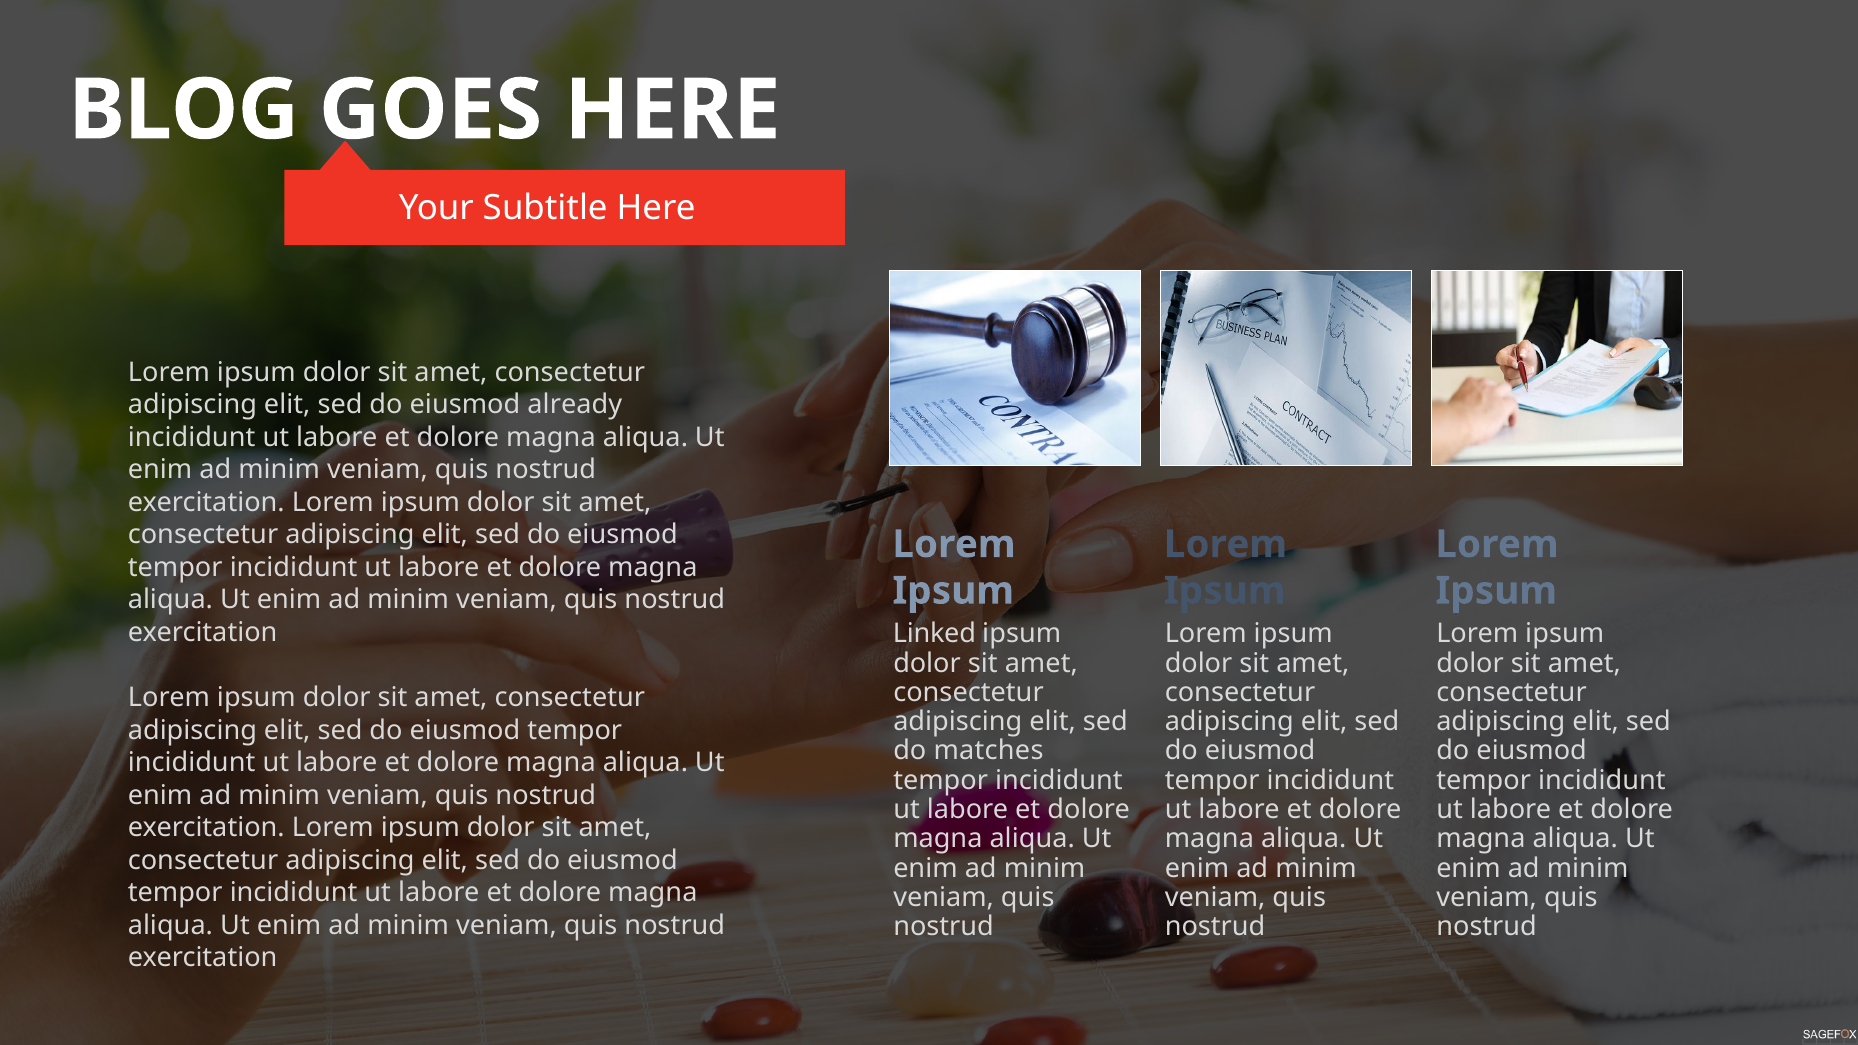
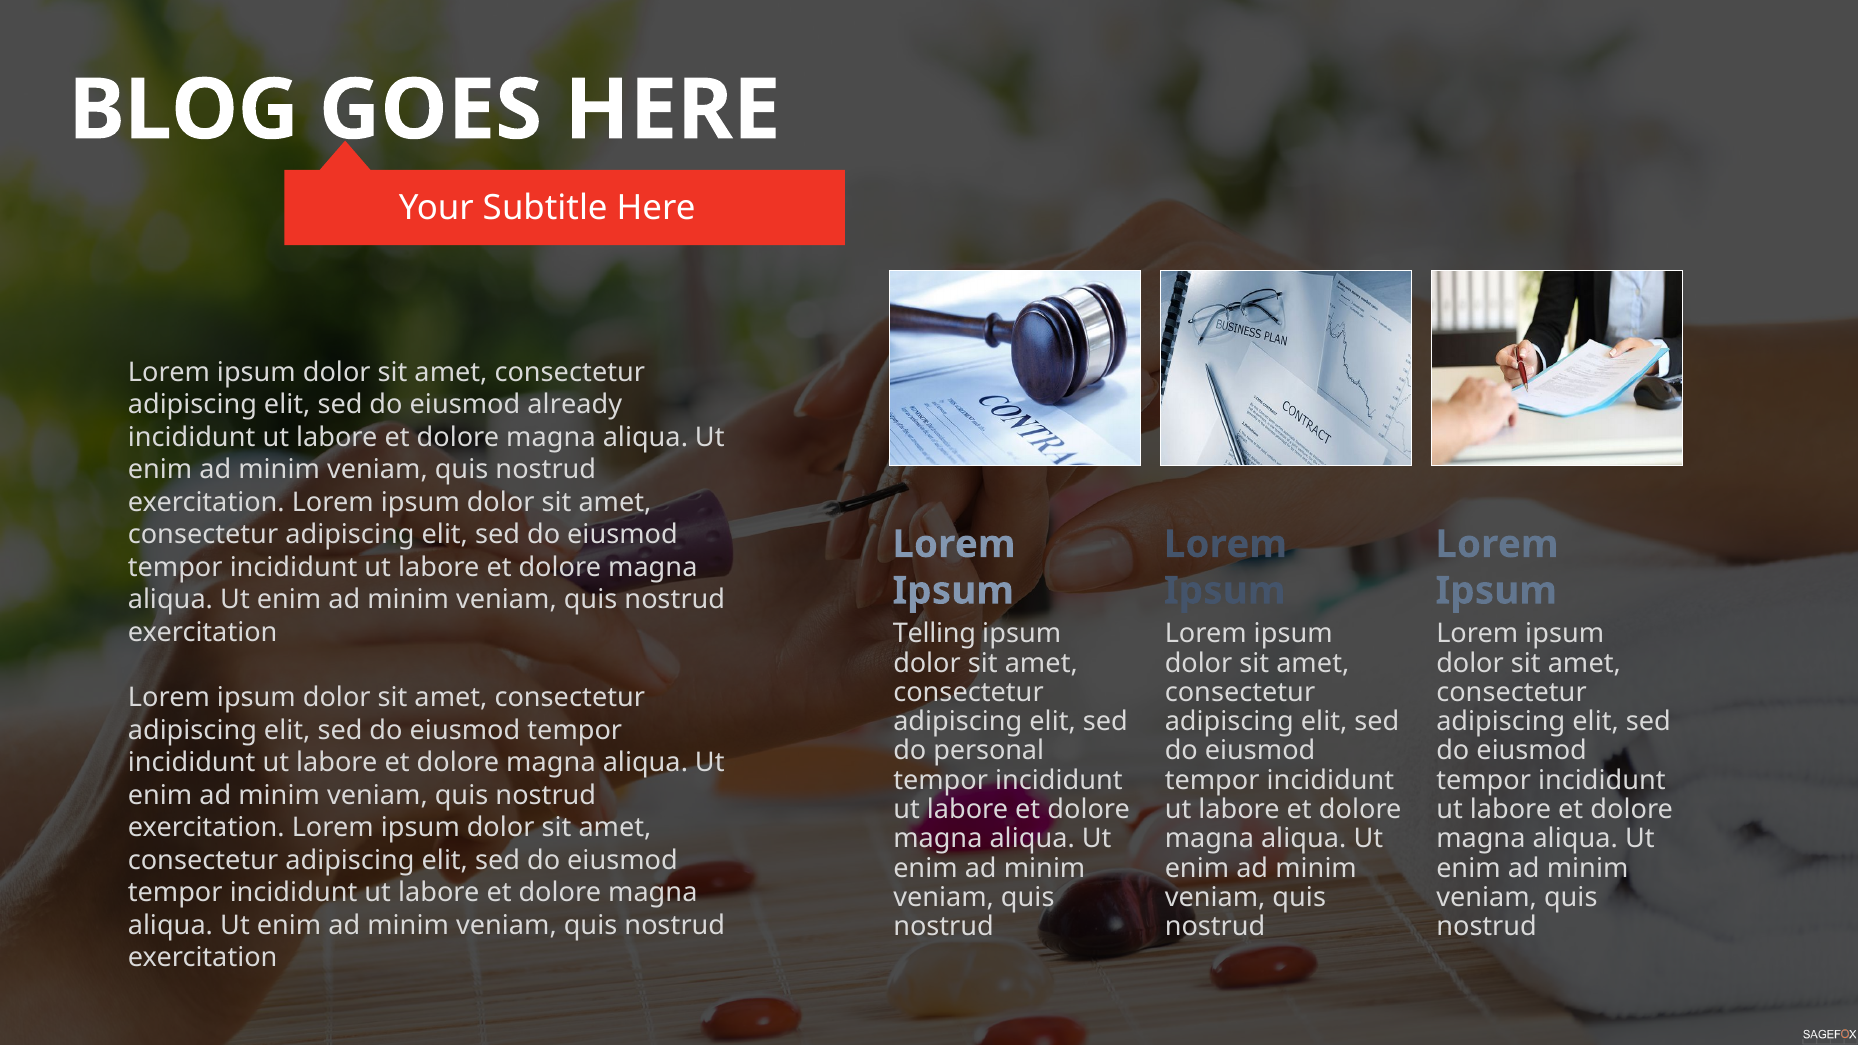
Linked: Linked -> Telling (934, 634)
matches: matches -> personal (989, 751)
